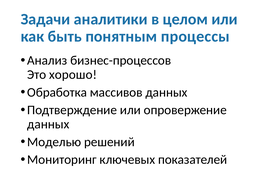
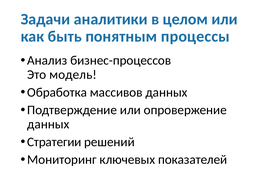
хорошо: хорошо -> модель (73, 75)
Моделью: Моделью -> Стратегии (54, 142)
